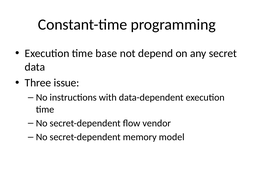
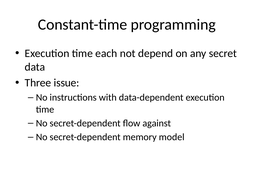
base: base -> each (106, 53)
vendor: vendor -> against (157, 123)
